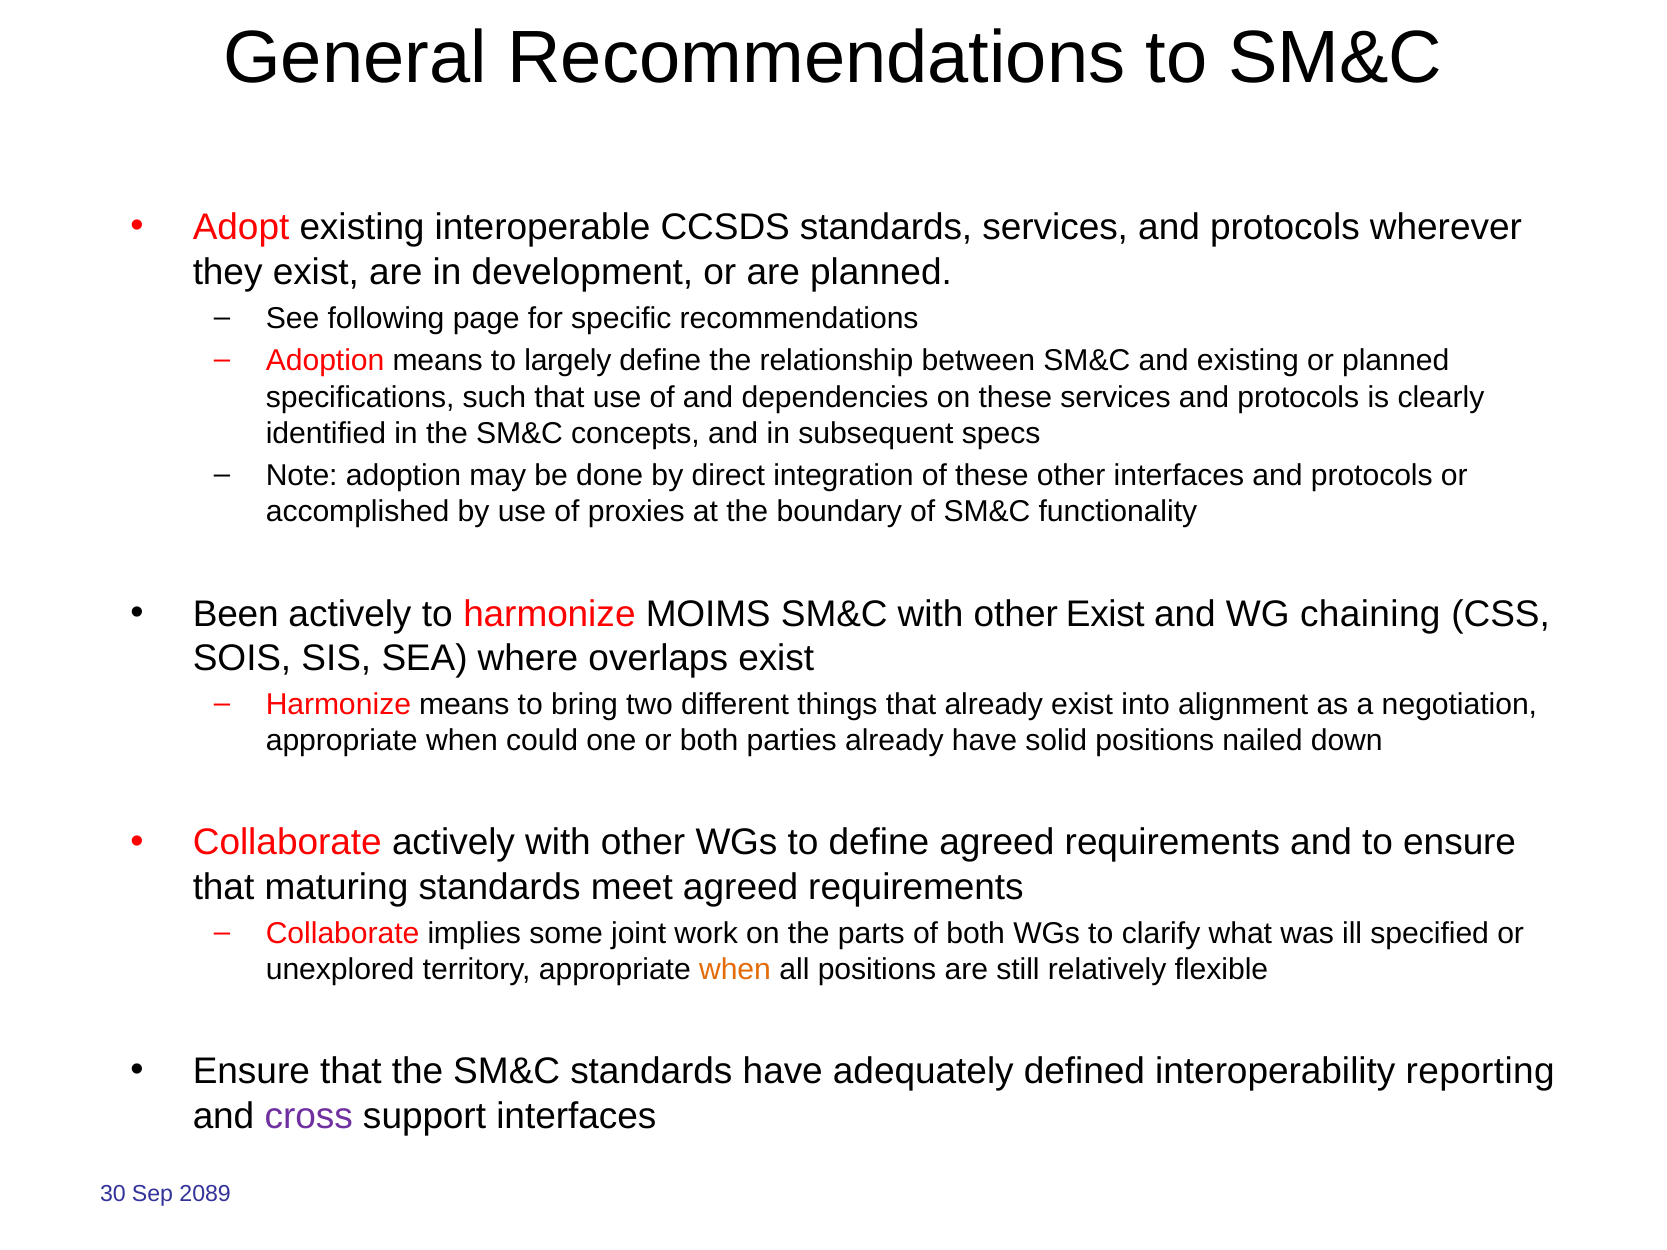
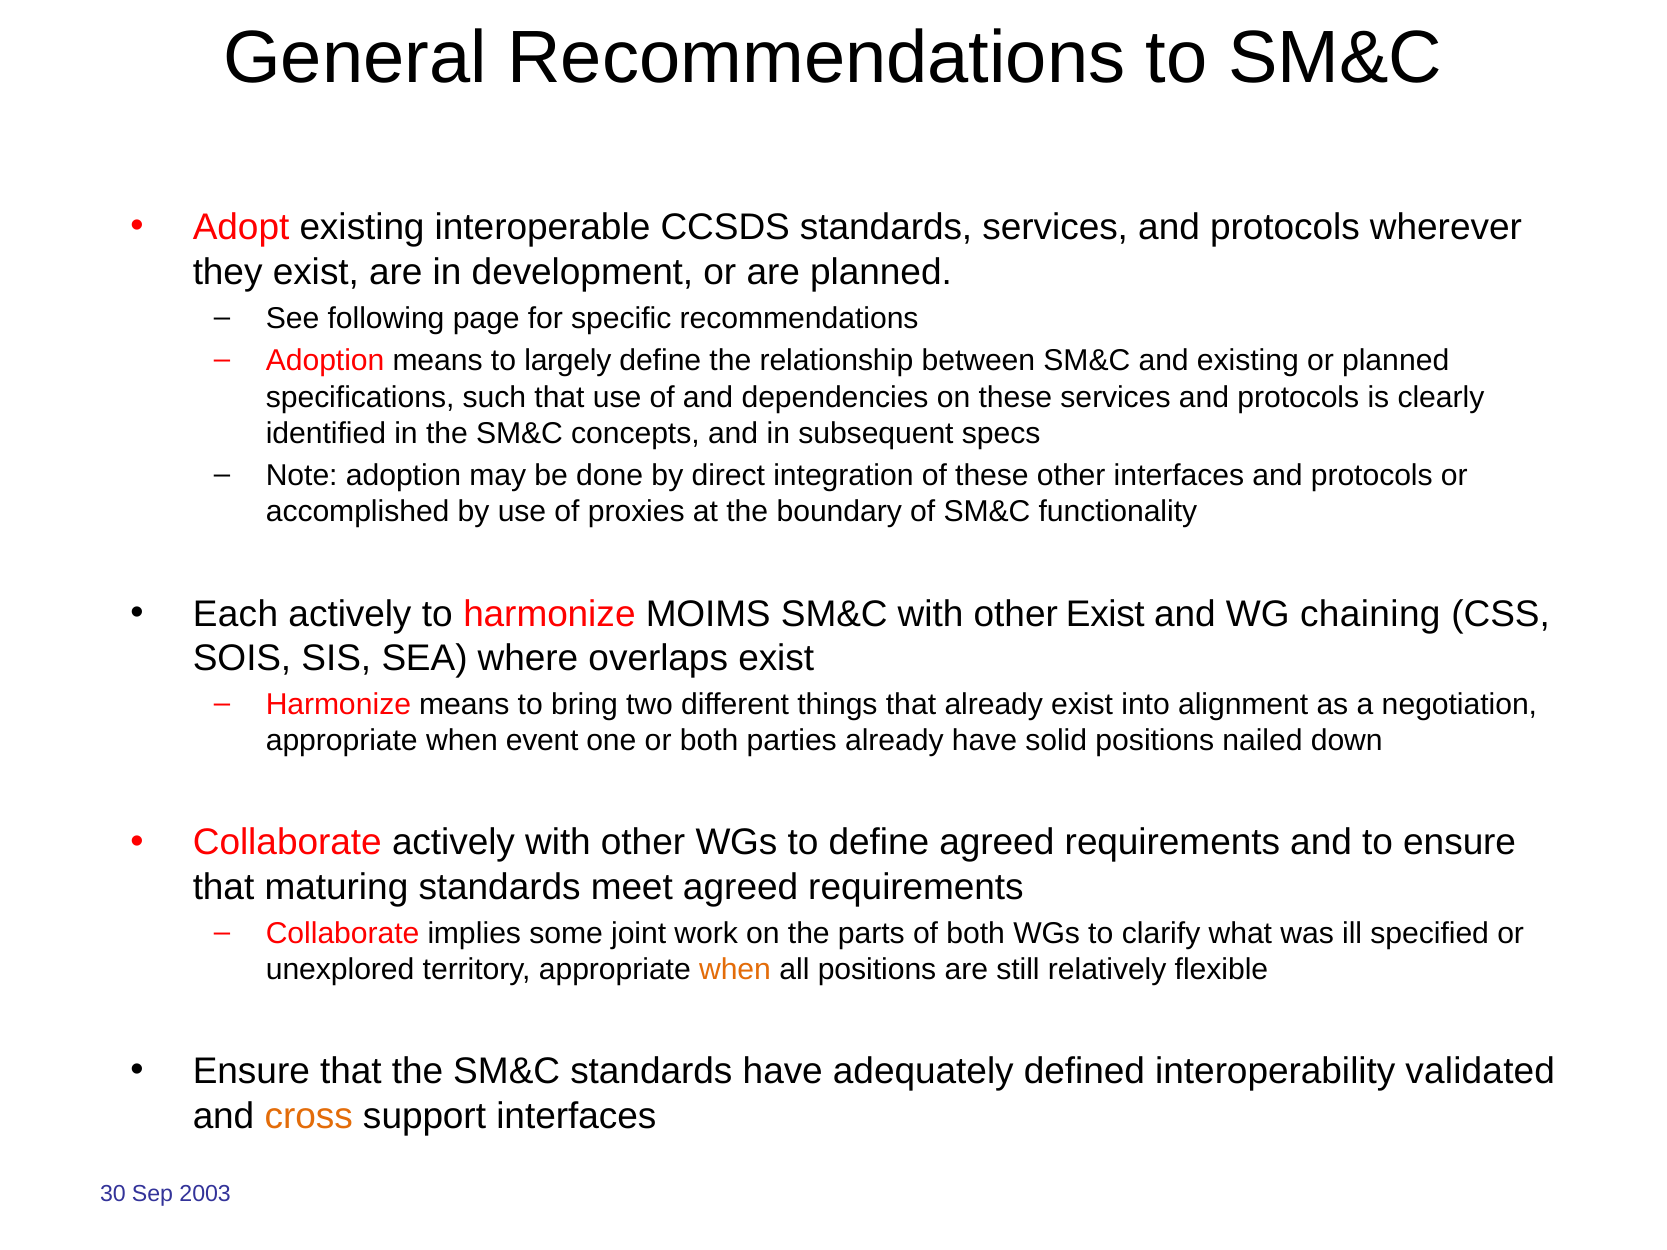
Been: Been -> Each (236, 614)
could: could -> event (542, 741)
reporting: reporting -> validated (1480, 1072)
cross colour: purple -> orange (309, 1116)
2089: 2089 -> 2003 (205, 1194)
